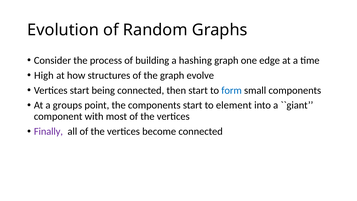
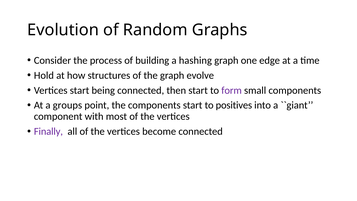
High: High -> Hold (44, 75)
form colour: blue -> purple (232, 90)
element: element -> positives (234, 105)
